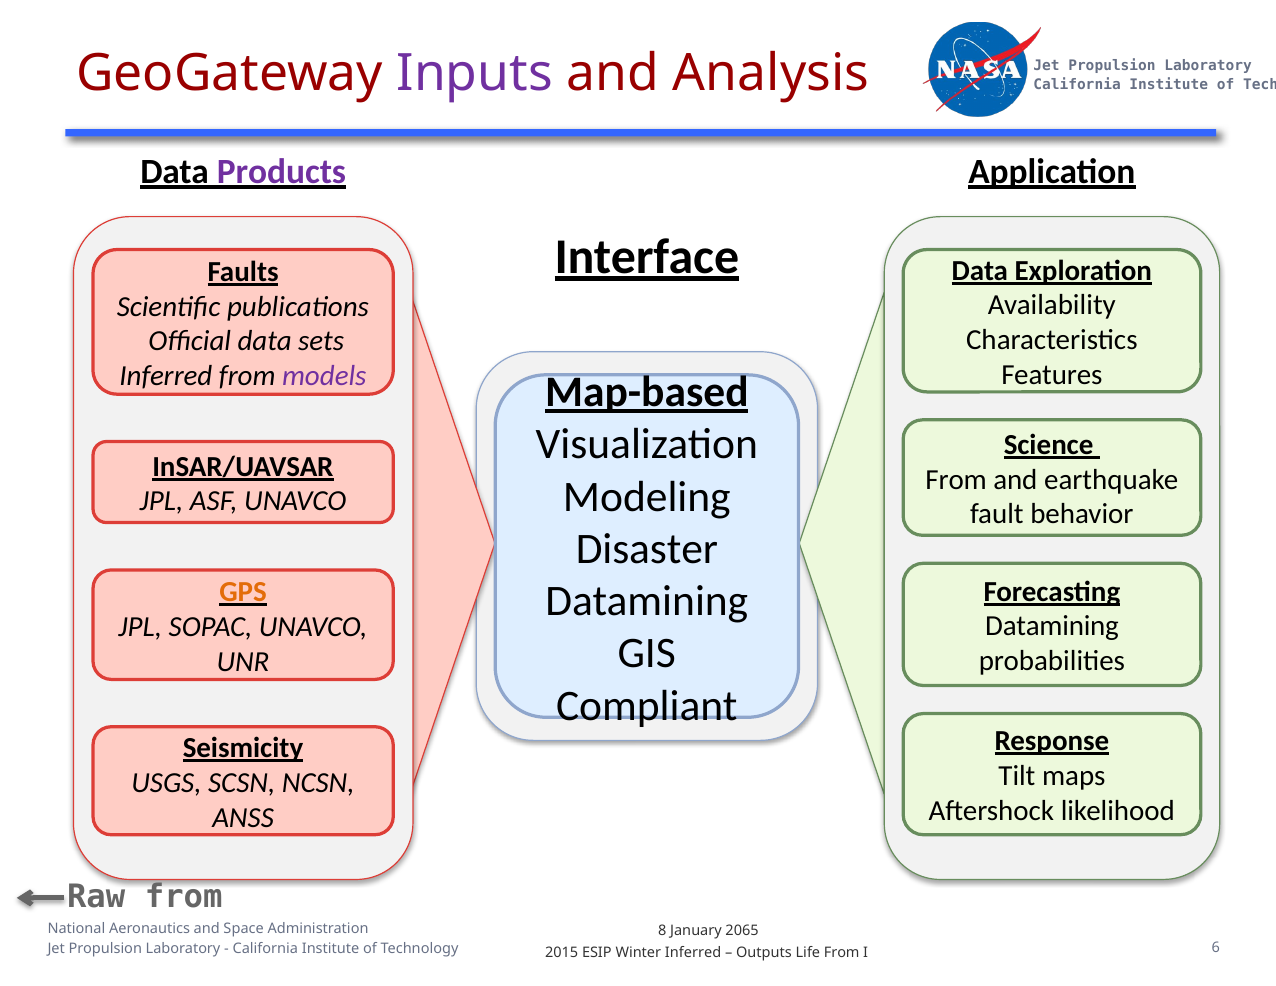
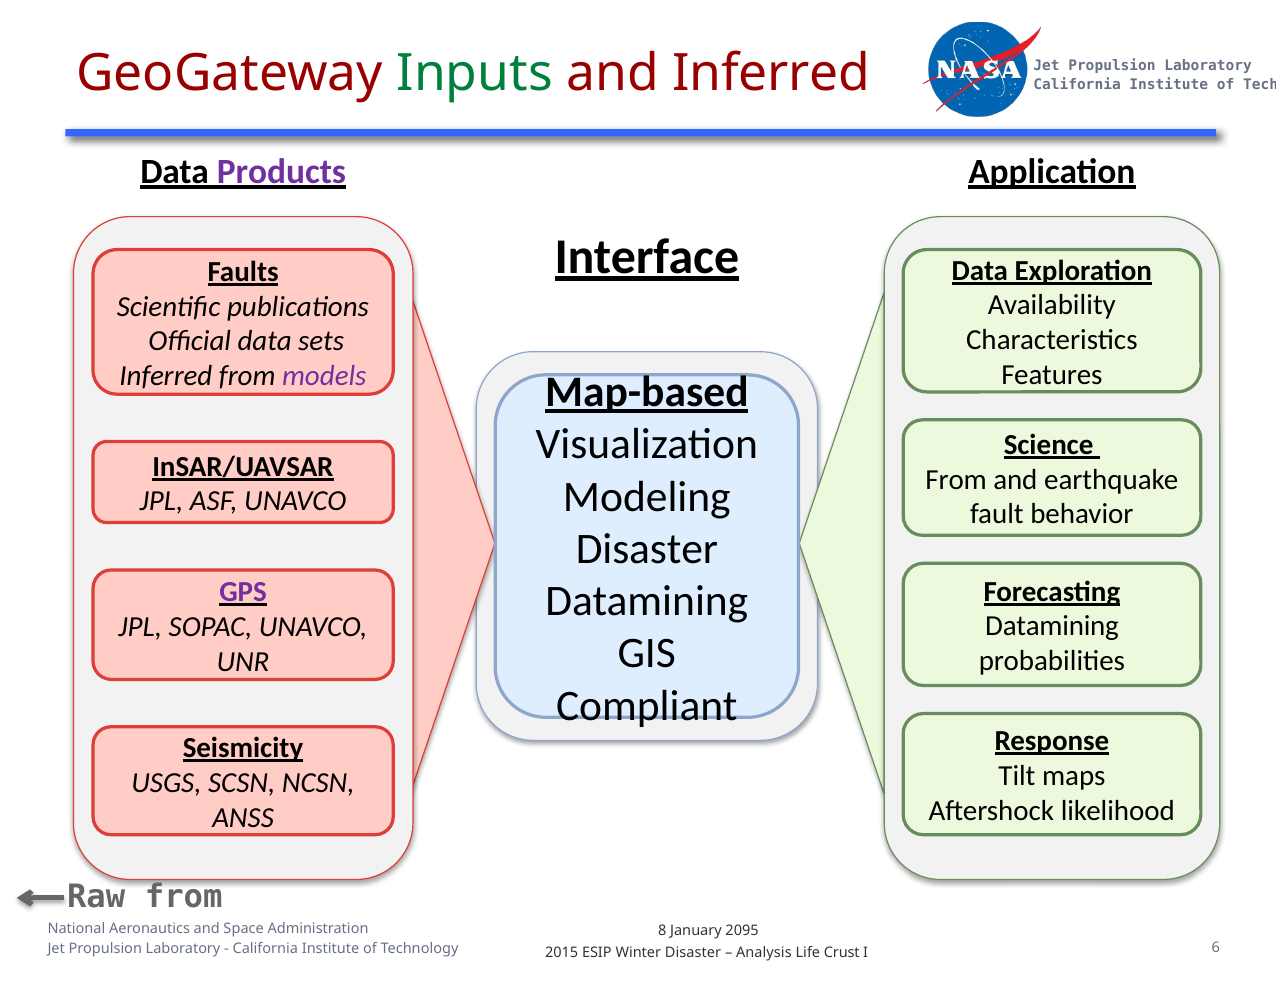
Inputs colour: purple -> green (475, 73)
and Analysis: Analysis -> Inferred (771, 73)
GPS colour: orange -> purple (243, 592)
2065: 2065 -> 2095 (742, 931)
Winter Inferred: Inferred -> Disaster (693, 953)
Outputs: Outputs -> Analysis (764, 953)
Life From: From -> Crust (842, 953)
